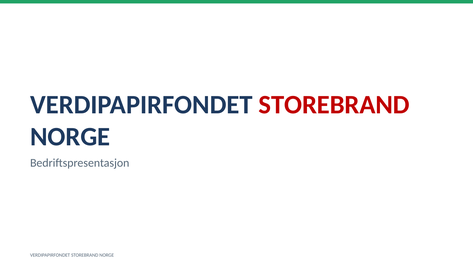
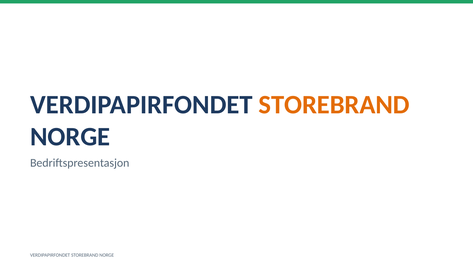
STOREBRAND colour: red -> orange (334, 105)
